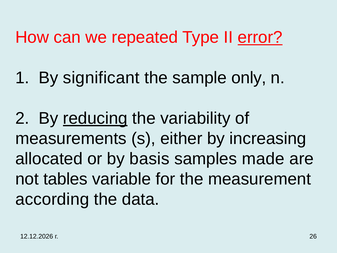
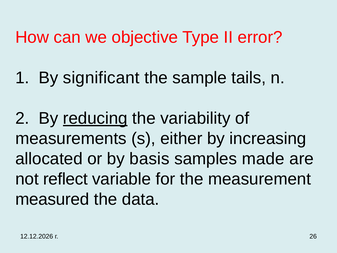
repeated: repeated -> objective (145, 37)
error underline: present -> none (260, 37)
only: only -> tails (249, 78)
tables: tables -> reflect (65, 179)
according: according -> measured (52, 199)
